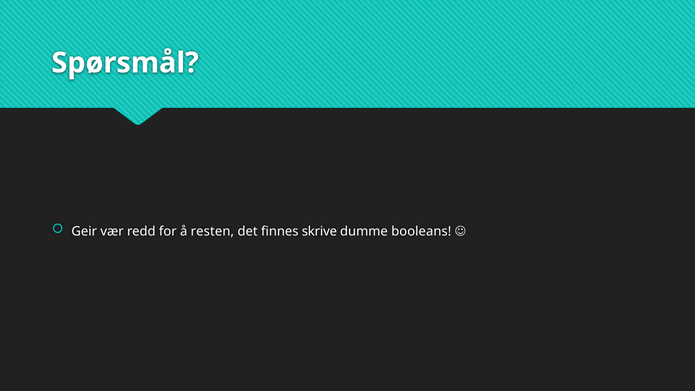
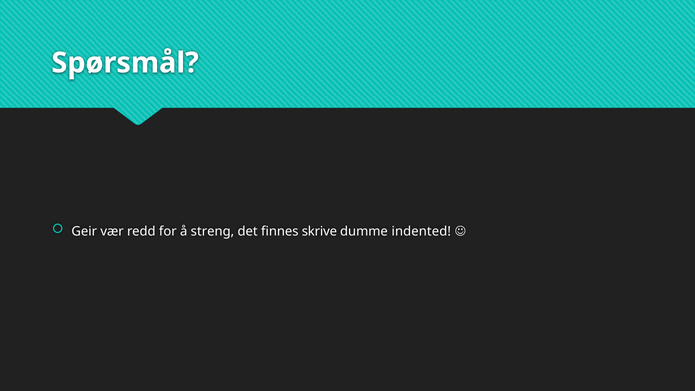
resten: resten -> streng (212, 231)
booleans: booleans -> indented (421, 231)
